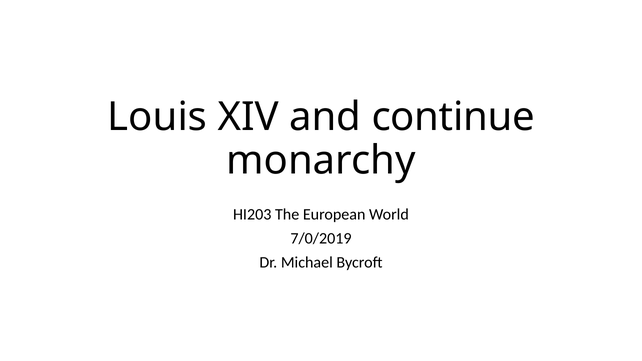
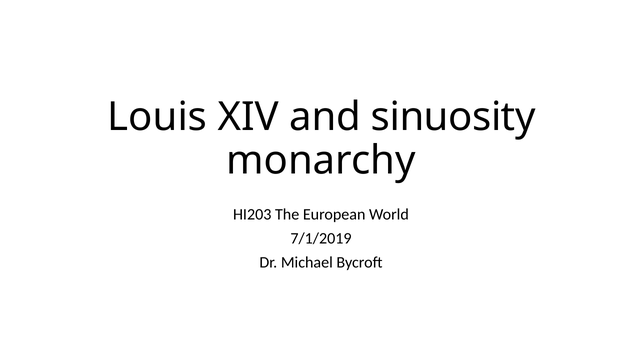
continue: continue -> sinuosity (453, 117)
7/0/2019: 7/0/2019 -> 7/1/2019 (321, 239)
